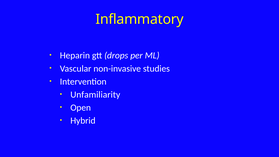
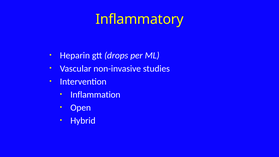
Unfamiliarity: Unfamiliarity -> Inflammation (95, 95)
